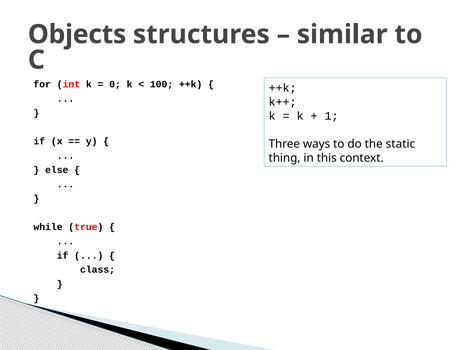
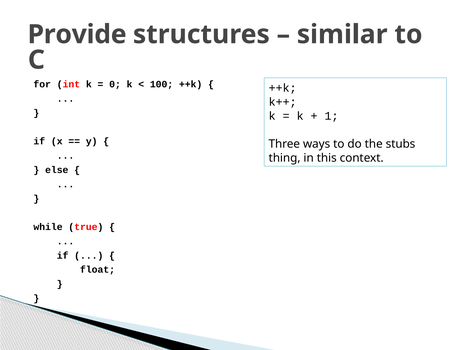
Objects: Objects -> Provide (77, 34)
static: static -> stubs (401, 144)
class: class -> float (98, 269)
